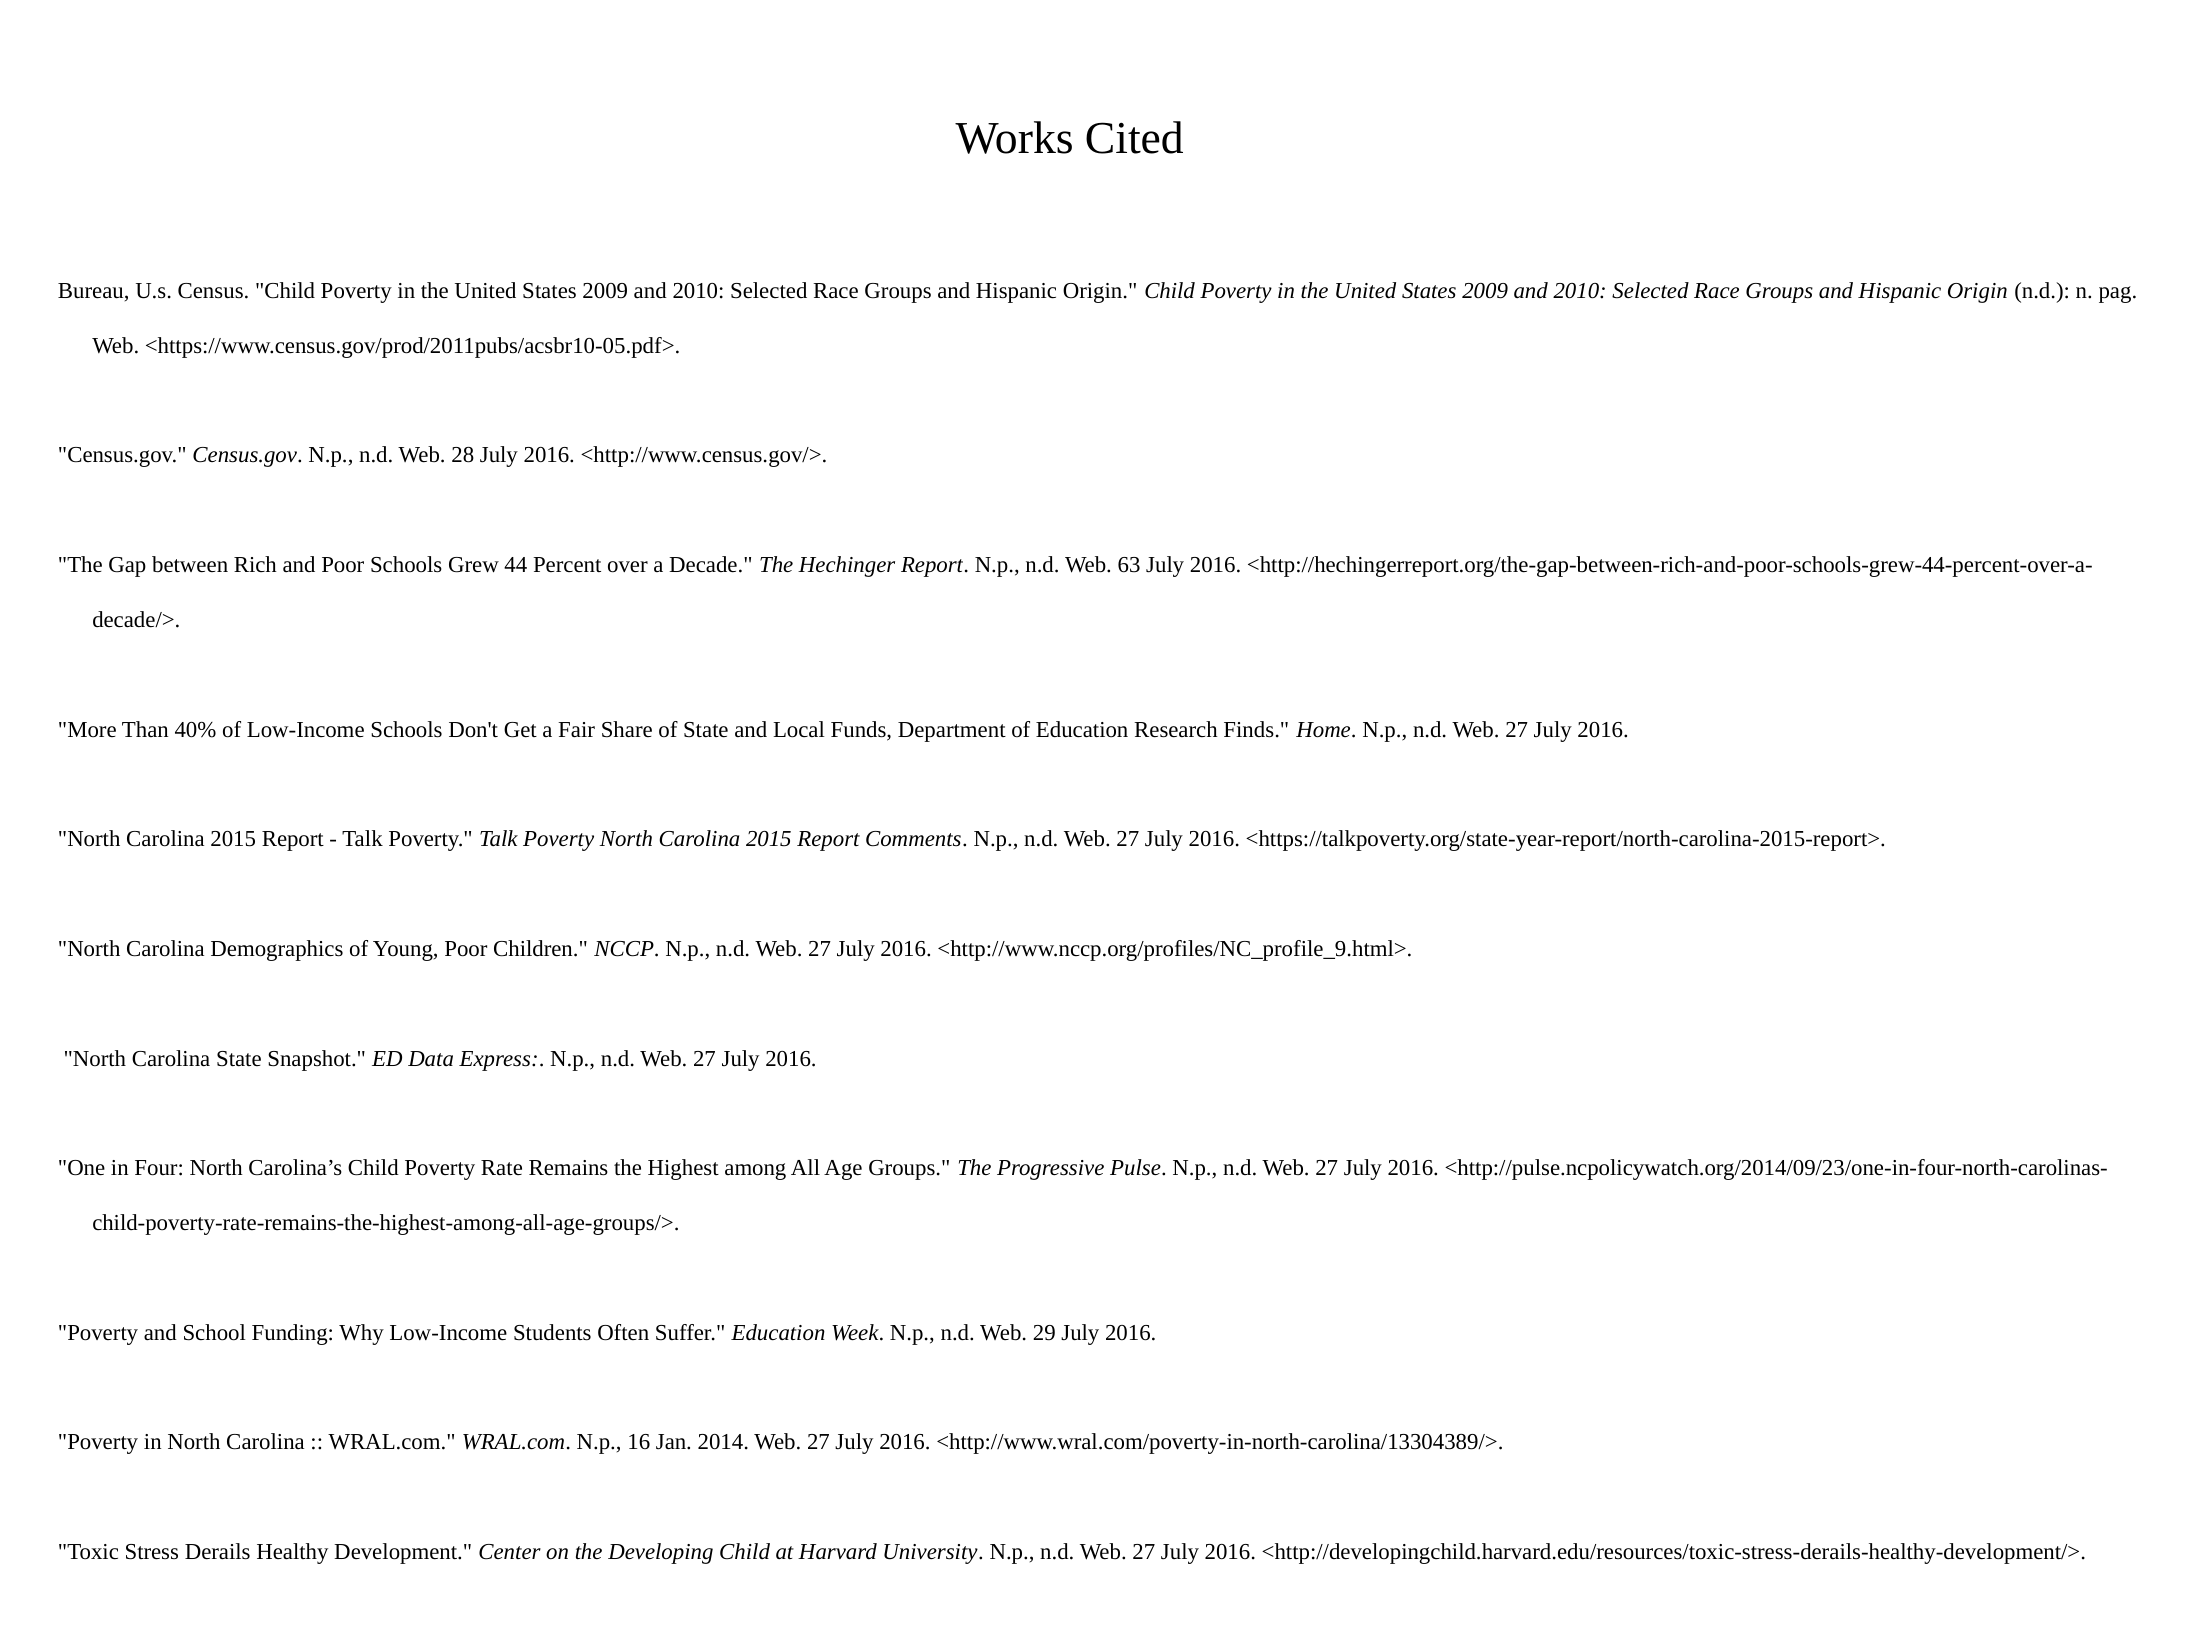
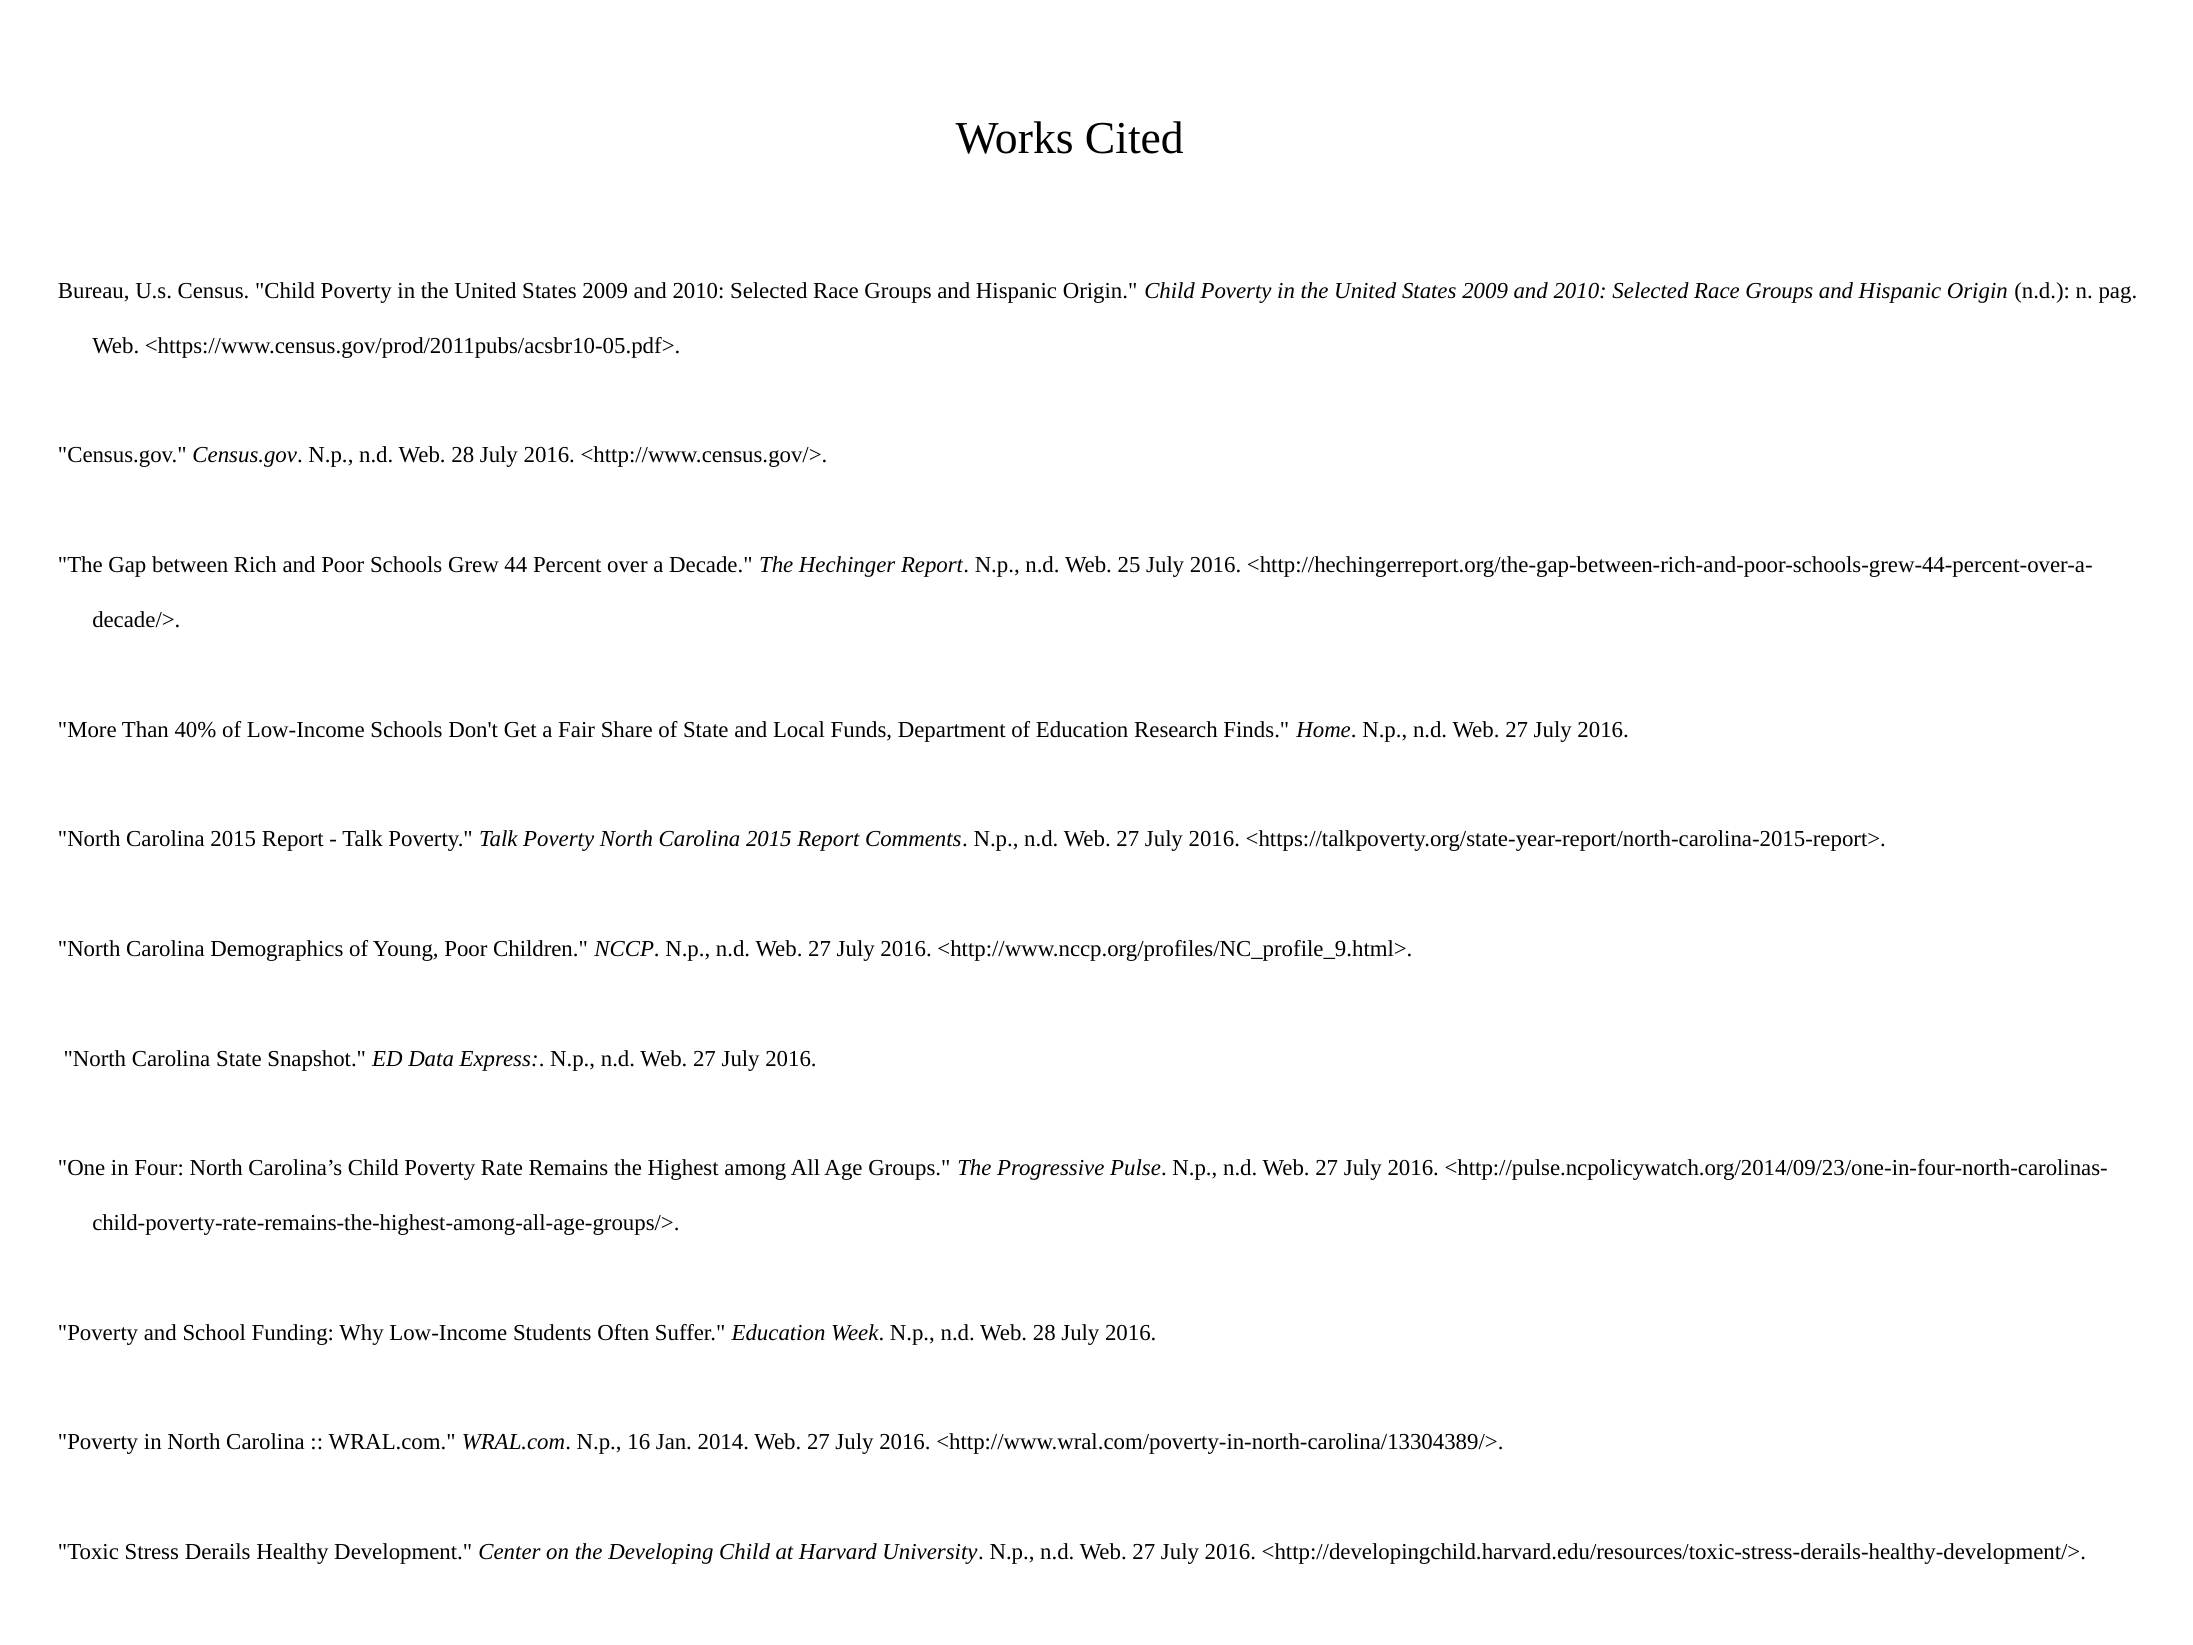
63: 63 -> 25 (1129, 565)
29: 29 -> 28 (1044, 1332)
